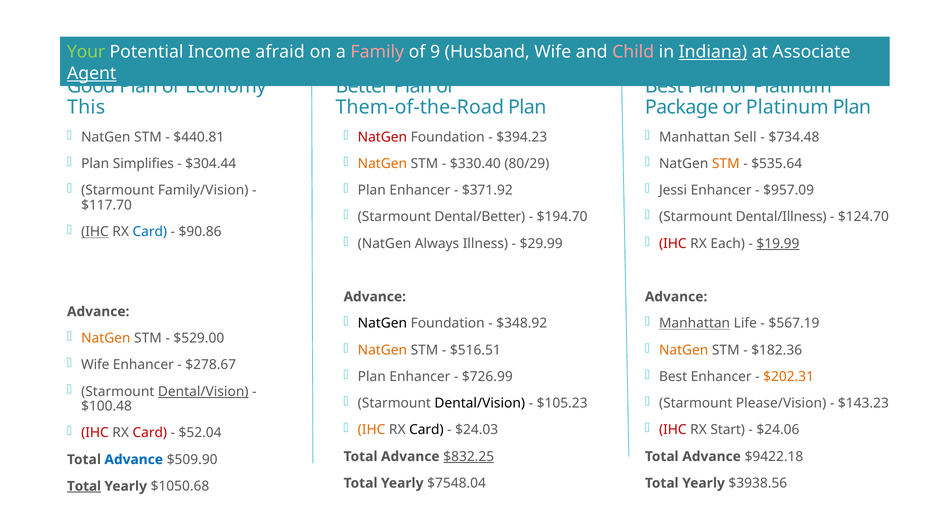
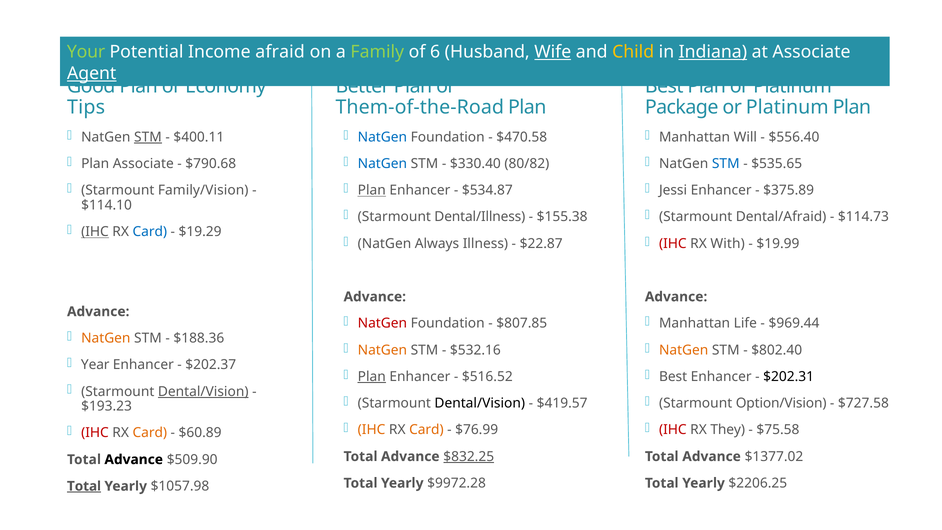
Family colour: pink -> light green (377, 52)
9: 9 -> 6 (435, 52)
Wife underline: none -> present (553, 52)
Child colour: pink -> yellow (633, 52)
This: This -> Tips (86, 107)
STM underline: none -> present (148, 137)
$440.81: $440.81 -> $400.11 (199, 137)
NatGen colour: red -> blue (382, 137)
$394.23: $394.23 -> $470.58 (522, 137)
Sell: Sell -> Will (745, 137)
$734.48: $734.48 -> $556.40 (794, 137)
Plan Simplifies: Simplifies -> Associate (143, 164)
$304.44: $304.44 -> $790.68 (211, 164)
NatGen colour: orange -> blue (382, 164)
80/29: 80/29 -> 80/82 (527, 164)
STM colour: orange -> blue (726, 164)
$535.64: $535.64 -> $535.65 (777, 164)
Plan underline: none -> present (372, 190)
$371.92: $371.92 -> $534.87 (487, 190)
$957.09: $957.09 -> $375.89 (789, 190)
$117.70: $117.70 -> $114.10 (107, 205)
Dental/Better: Dental/Better -> Dental/Illness (480, 217)
$194.70: $194.70 -> $155.38 (562, 217)
Dental/Illness: Dental/Illness -> Dental/Afraid (781, 217)
$124.70: $124.70 -> $114.73 (863, 217)
$90.86: $90.86 -> $19.29 (200, 232)
$29.99: $29.99 -> $22.87 (541, 243)
Each: Each -> With (728, 243)
$19.99 underline: present -> none (778, 243)
NatGen colour: black -> red (382, 323)
$348.92: $348.92 -> $807.85 (522, 323)
Manhattan underline: present -> none (695, 323)
$567.19: $567.19 -> $969.44 (794, 323)
$529.00: $529.00 -> $188.36 (199, 338)
$516.51: $516.51 -> $532.16 (475, 350)
$182.36: $182.36 -> $802.40 (777, 350)
Wife: Wife -> Year (95, 365)
$278.67: $278.67 -> $202.37 (211, 365)
Plan underline: none -> present (372, 377)
$726.99: $726.99 -> $516.52 (487, 377)
$202.31 colour: orange -> black (789, 377)
$105.23: $105.23 -> $419.57 (562, 403)
Please/Vision: Please/Vision -> Option/Vision (781, 403)
$143.23: $143.23 -> $727.58 (863, 403)
$100.48: $100.48 -> $193.23 (107, 406)
Card colour: black -> orange (426, 430)
$24.03: $24.03 -> $76.99 (477, 430)
Start: Start -> They (728, 430)
$24.06: $24.06 -> $75.58 (778, 430)
Card colour: red -> orange (150, 433)
$52.04: $52.04 -> $60.89 (200, 433)
$9422.18: $9422.18 -> $1377.02 (774, 456)
Advance colour: blue -> black (134, 459)
$7548.04: $7548.04 -> $9972.28 (457, 483)
$3938.56: $3938.56 -> $2206.25 (758, 483)
$1050.68: $1050.68 -> $1057.98 (180, 486)
